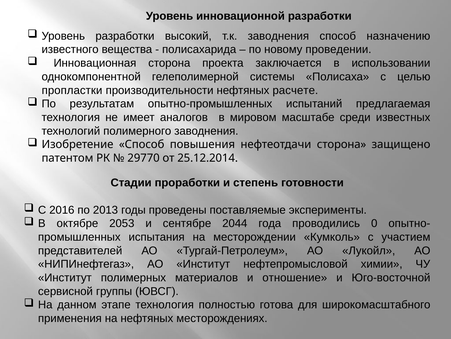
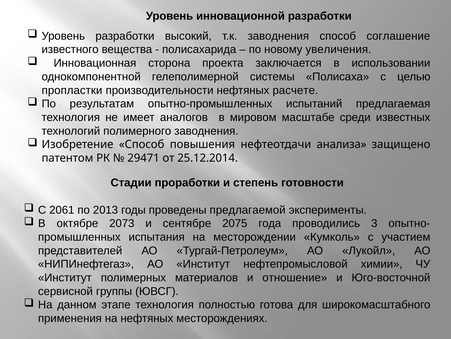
назначению: назначению -> соглашение (398, 36)
проведении: проведении -> увеличения (338, 49)
нефтеотдачи сторона: сторона -> анализа (342, 144)
29770: 29770 -> 29471 (144, 158)
2016: 2016 -> 2061 (62, 209)
поставляемые: поставляемые -> предлагаемой (248, 209)
2053: 2053 -> 2073 (122, 223)
2044: 2044 -> 2075 (235, 223)
0: 0 -> 3 (374, 223)
